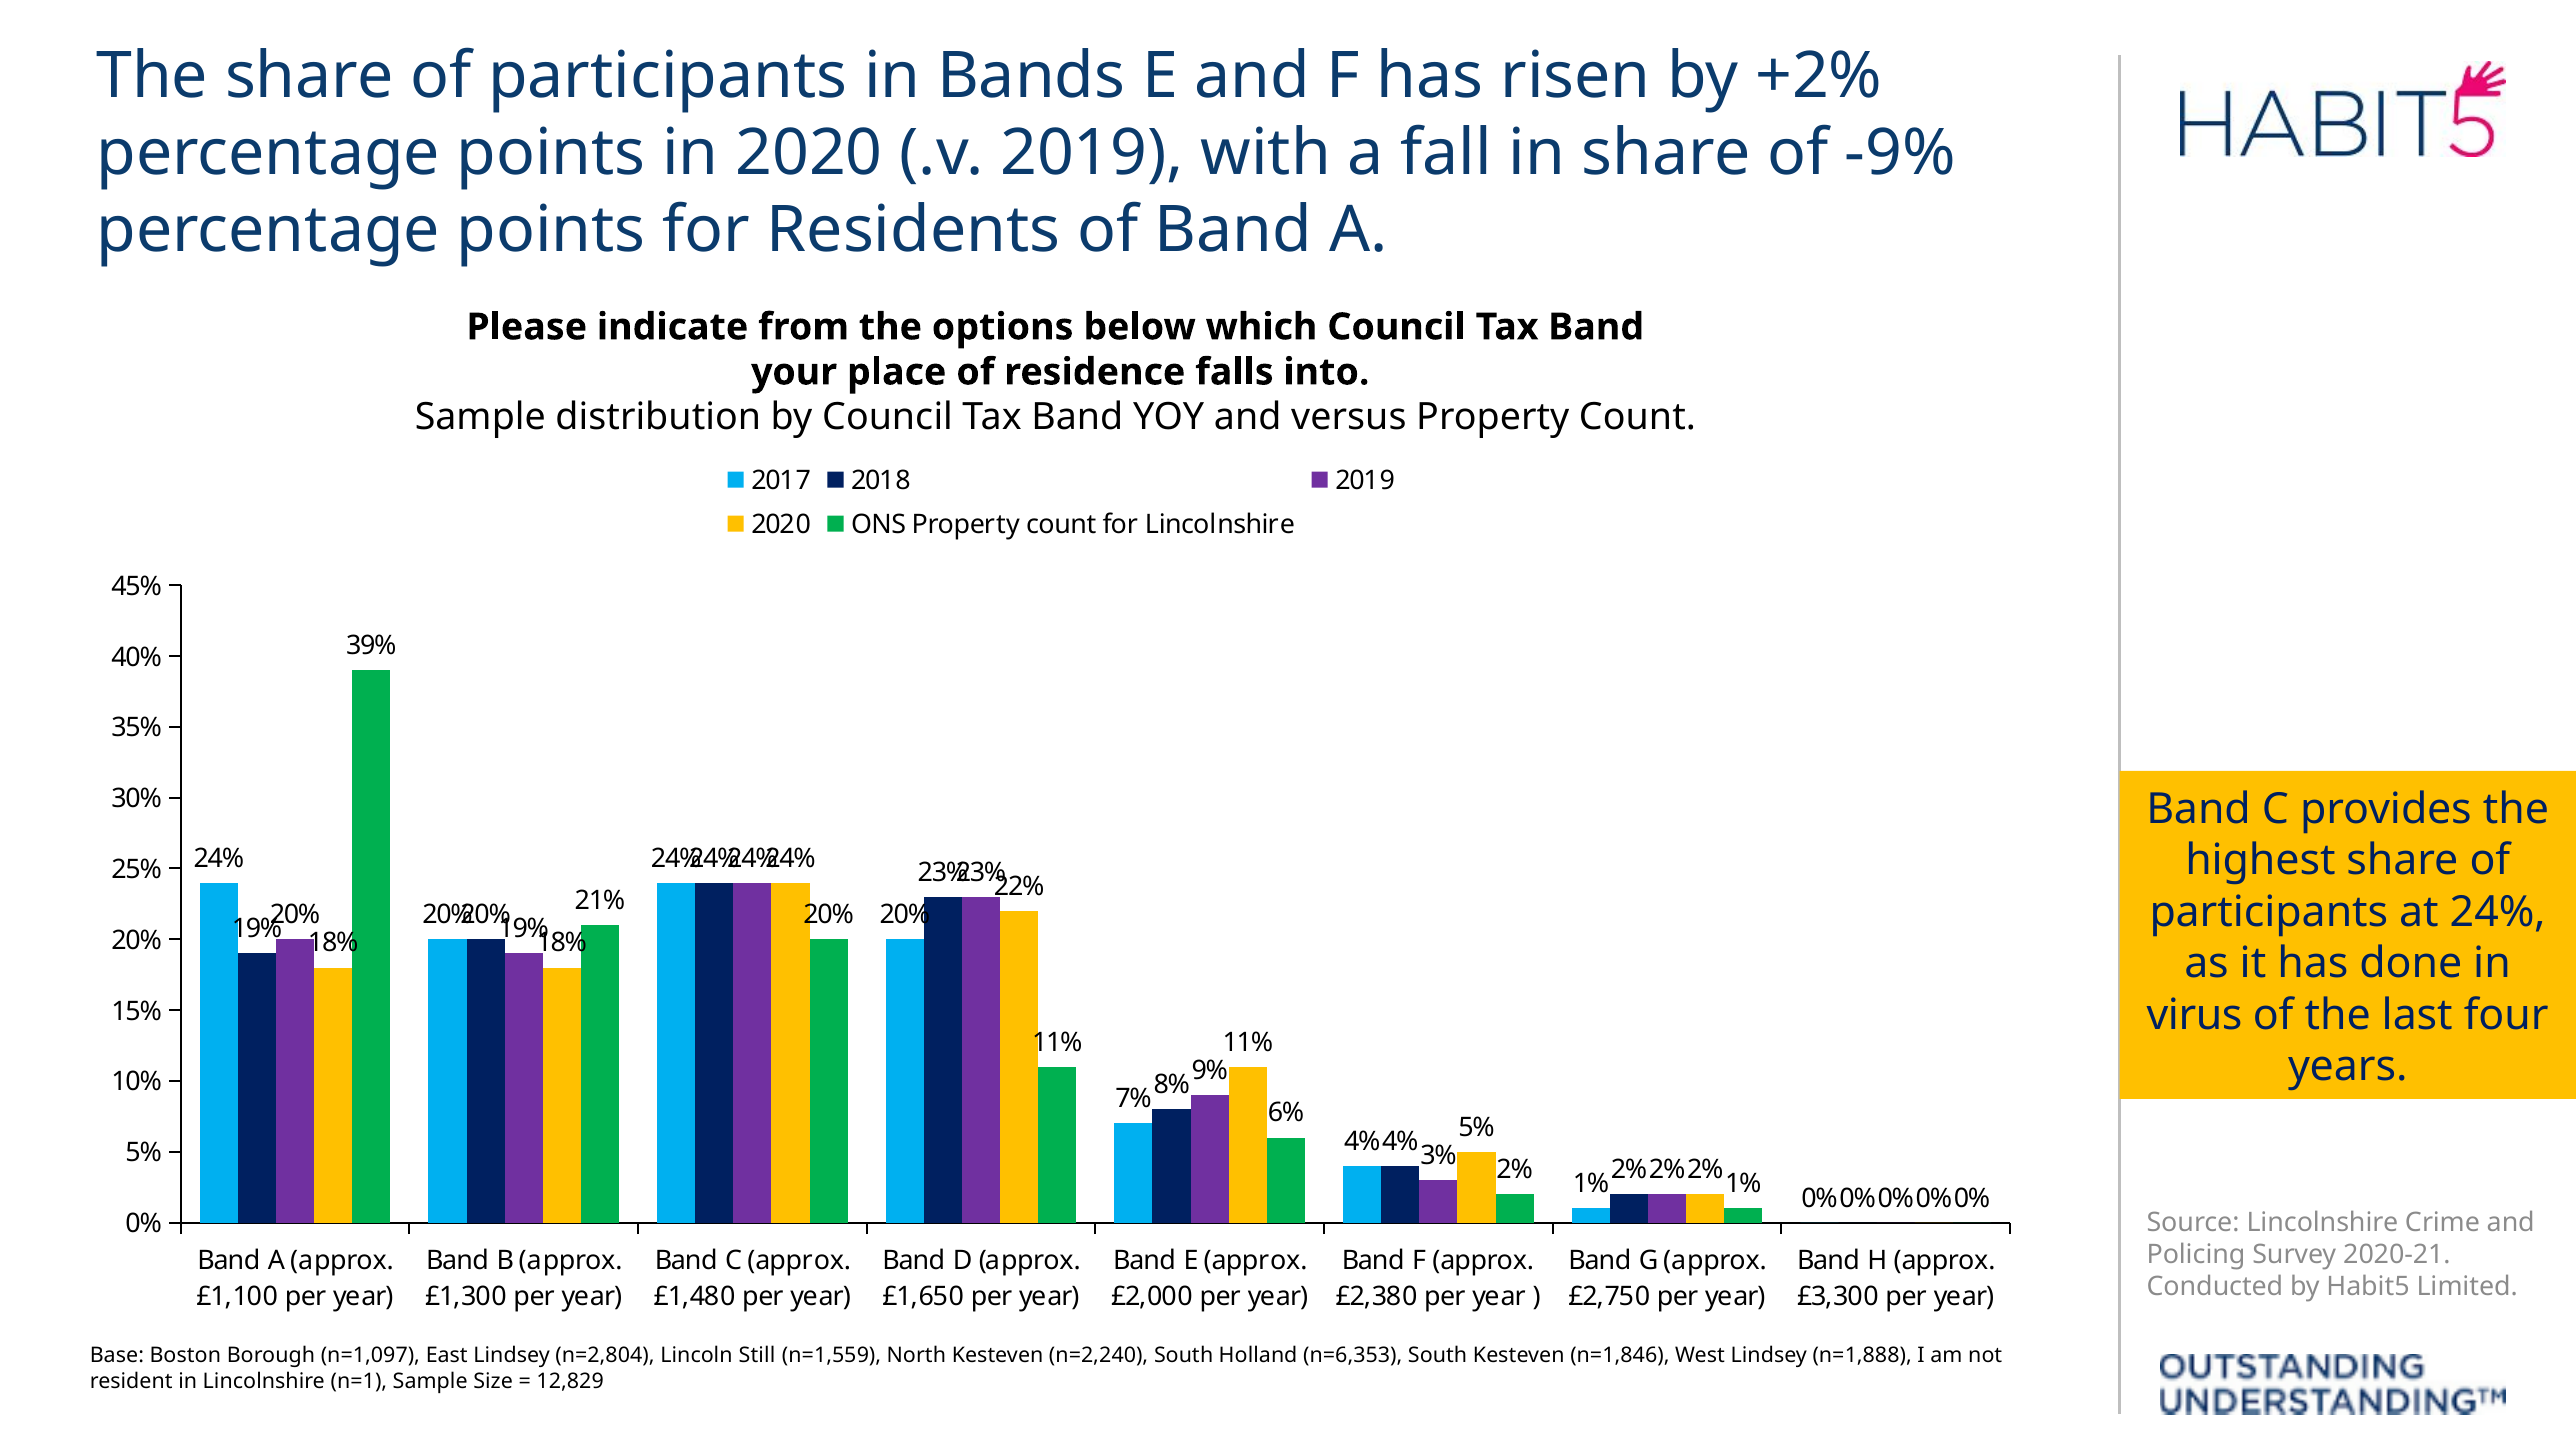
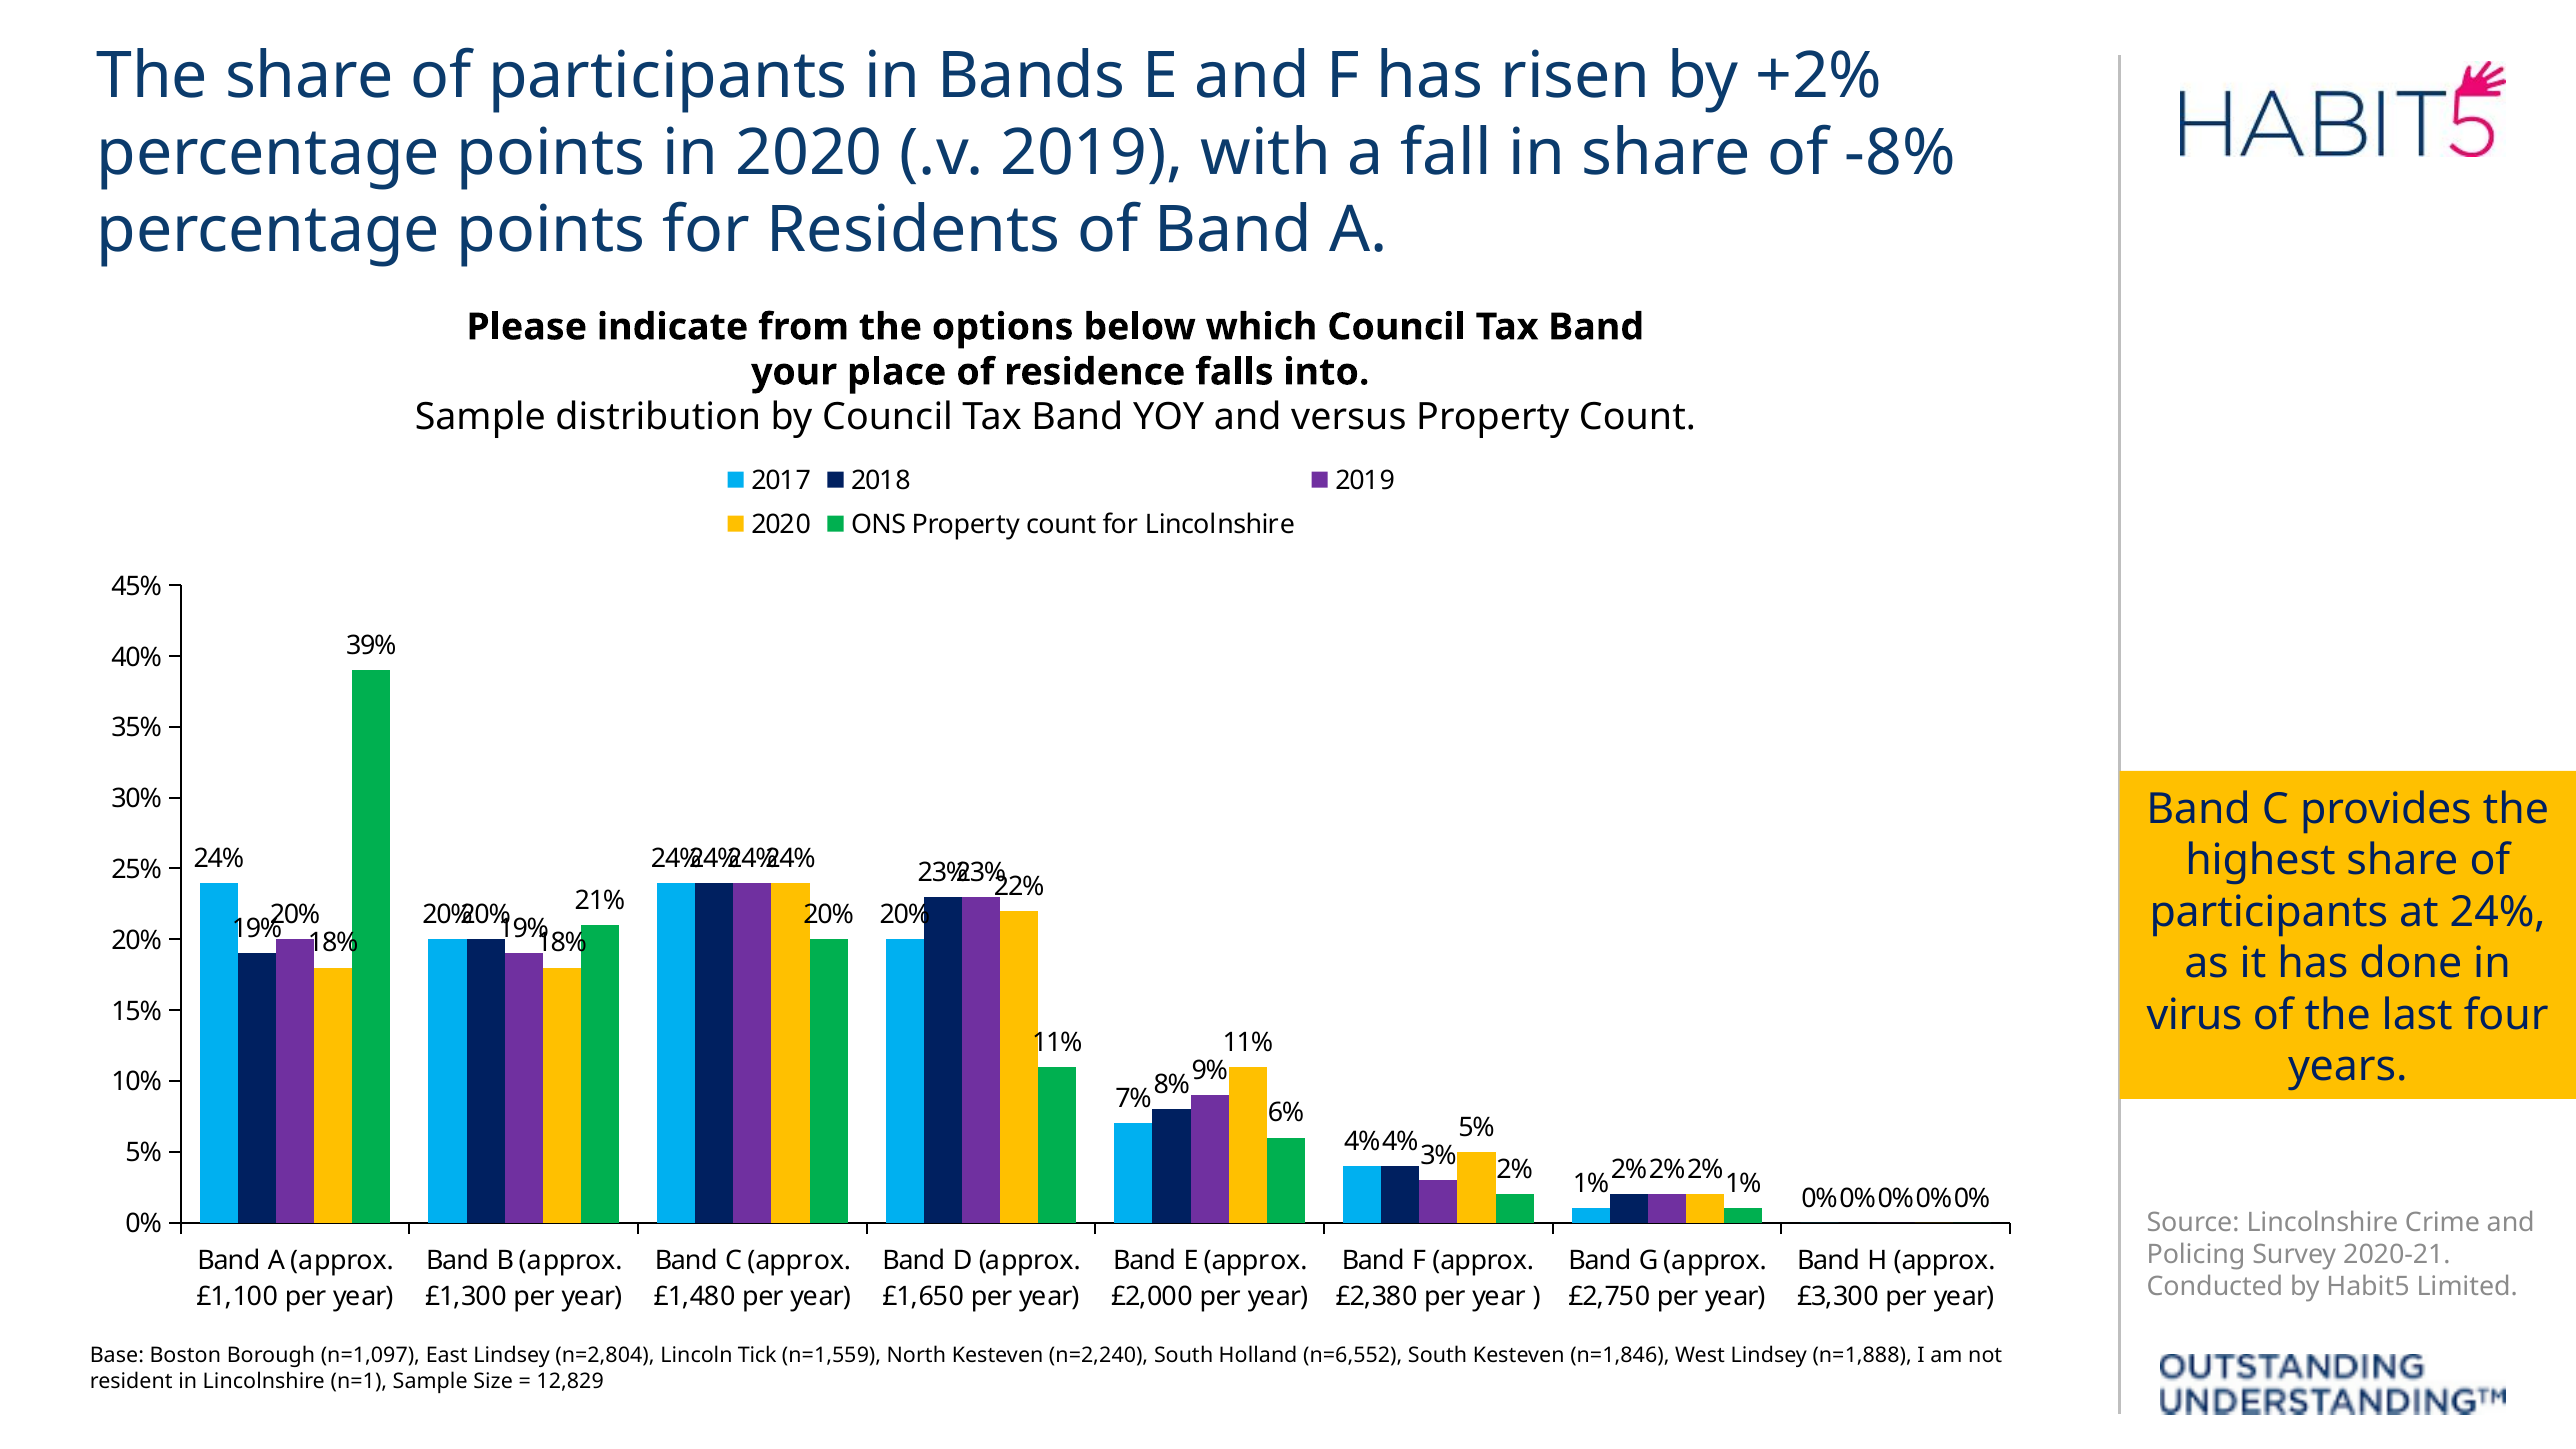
-9%: -9% -> -8% (1900, 153)
Still: Still -> Tick (757, 1356)
n=6,353: n=6,353 -> n=6,552 (1353, 1356)
